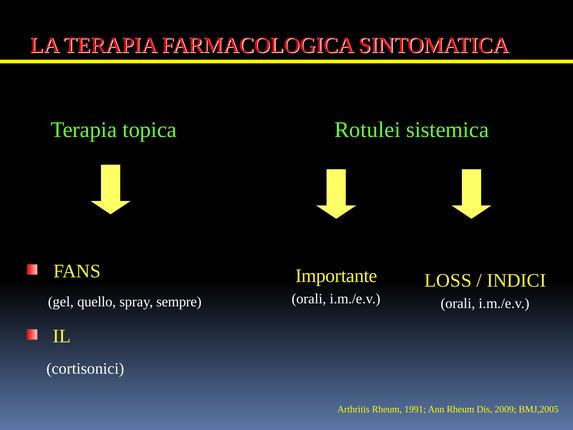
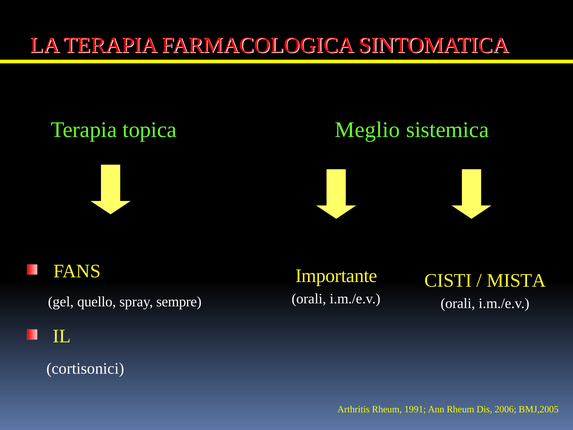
Rotulei: Rotulei -> Meglio (367, 130)
LOSS: LOSS -> CISTI (448, 280)
INDICI: INDICI -> MISTA (516, 280)
2009: 2009 -> 2006 (505, 409)
